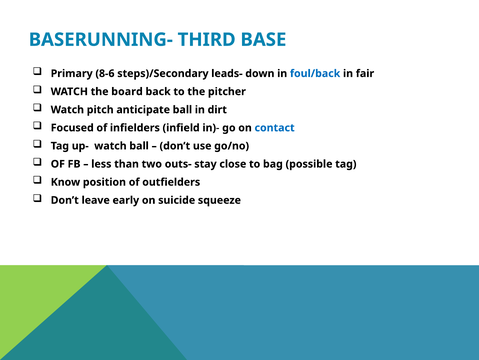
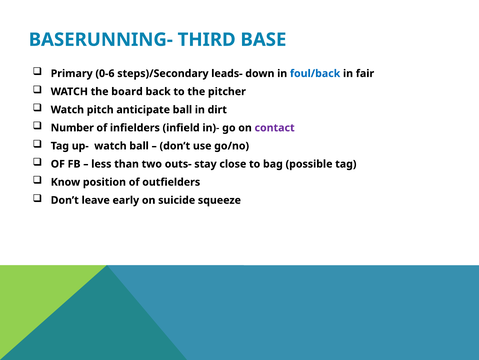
8-6: 8-6 -> 0-6 (105, 73)
Focused: Focused -> Number (72, 128)
contact colour: blue -> purple (275, 128)
